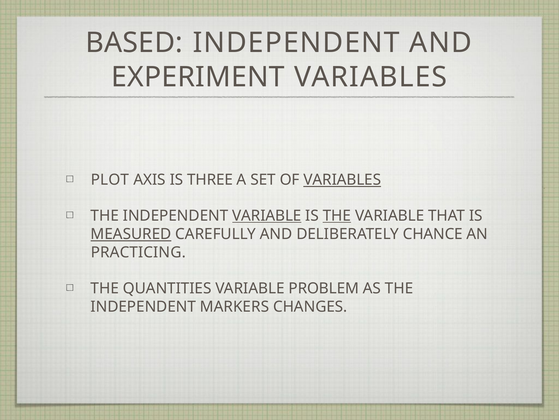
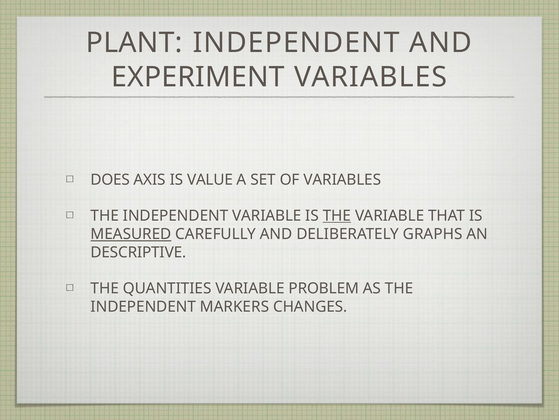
BASED: BASED -> PLANT (134, 43)
PLOT: PLOT -> DOES (110, 180)
THREE: THREE -> VALUE (210, 180)
VARIABLES underline: present -> none (342, 180)
VARIABLE underline: present -> none (267, 215)
CHANCE: CHANCE -> GRAPHS (433, 234)
PRACTICING: PRACTICING -> DESCRIPTIVE (138, 252)
